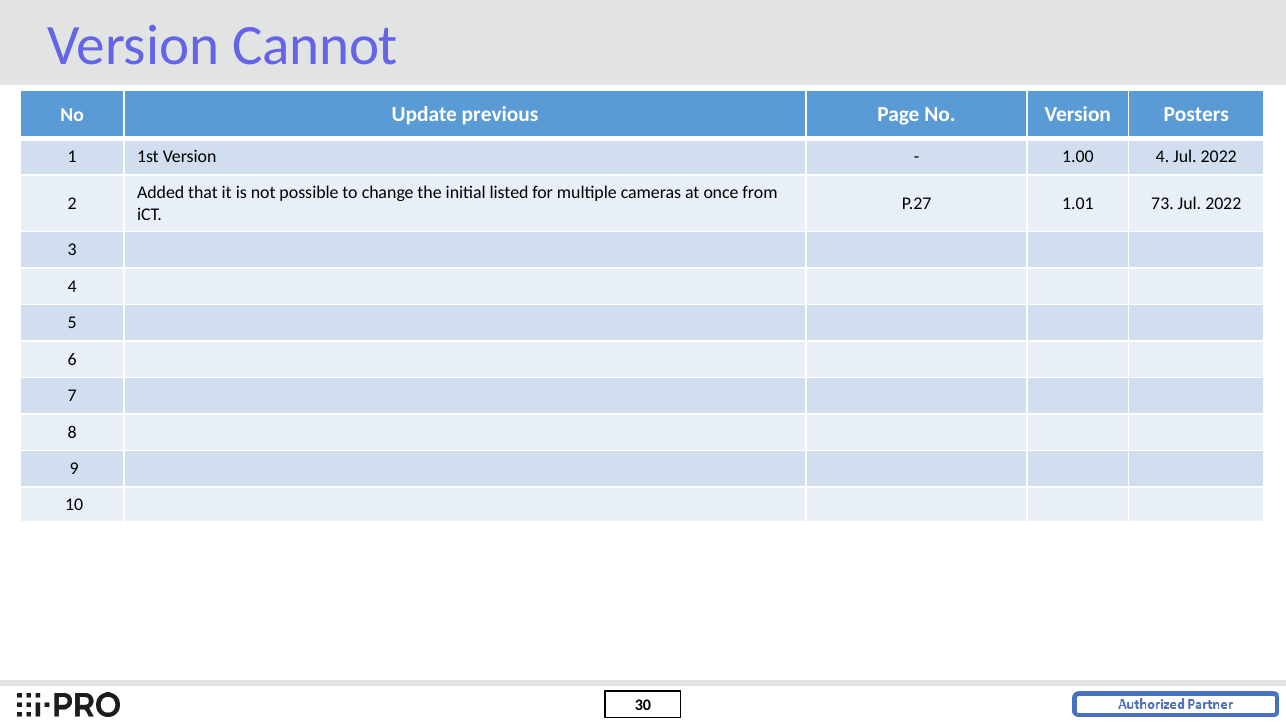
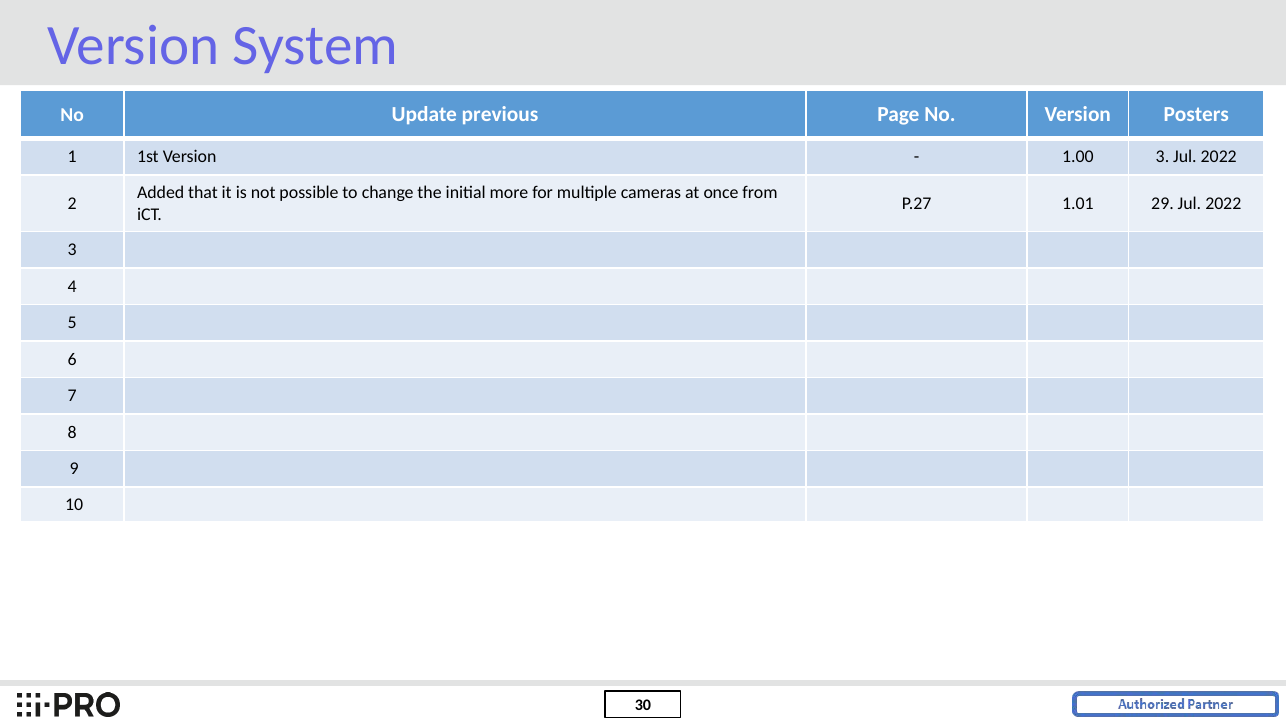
Cannot: Cannot -> System (315, 46)
1.00 4: 4 -> 3 (1162, 157)
listed: listed -> more (509, 193)
73: 73 -> 29 (1163, 204)
